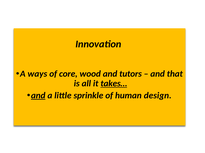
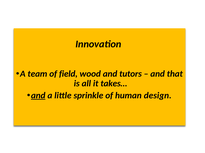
ways: ways -> team (37, 74)
core: core -> field (68, 74)
takes… underline: present -> none (114, 84)
